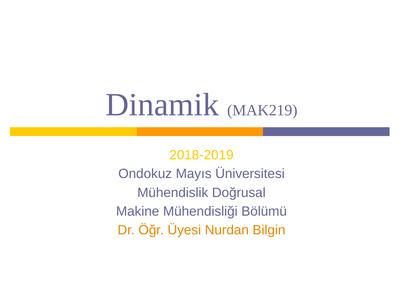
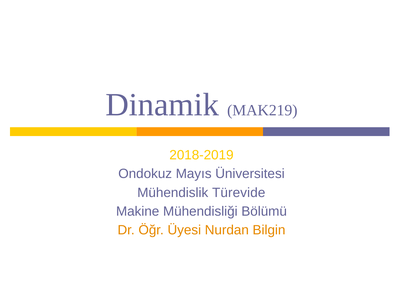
Doğrusal: Doğrusal -> Türevide (239, 193)
